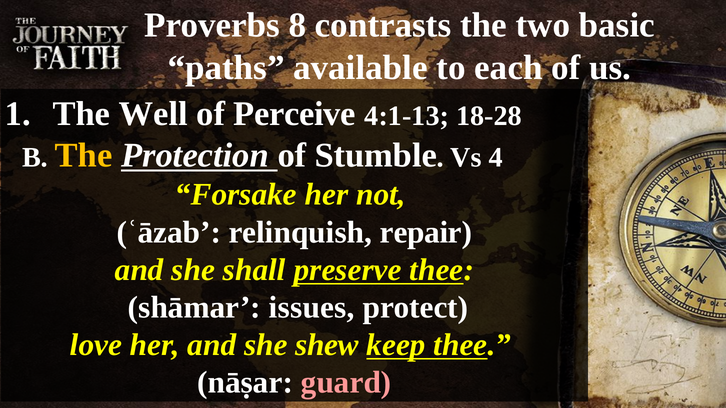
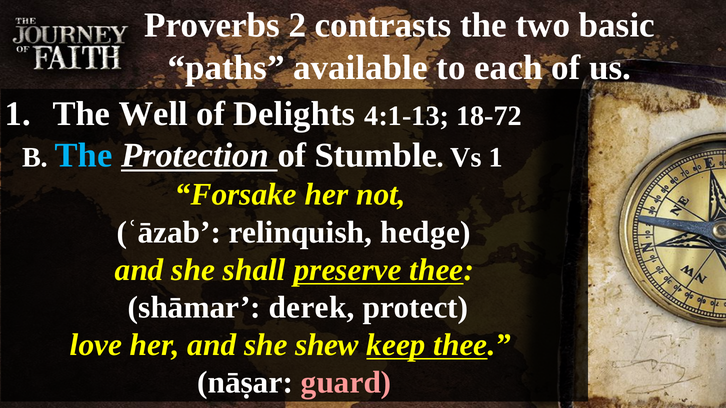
8: 8 -> 2 (297, 25)
Perceive: Perceive -> Delights (294, 114)
18-28: 18-28 -> 18-72 (489, 116)
The colour: yellow -> light blue (84, 155)
Vs 4: 4 -> 1 (496, 158)
repair: repair -> hedge (426, 232)
issues: issues -> derek (312, 308)
